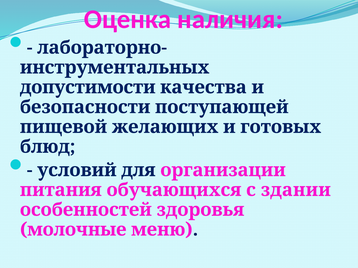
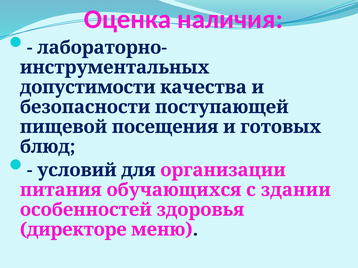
желающих: желающих -> посещения (165, 127)
молочные: молочные -> директоре (73, 230)
